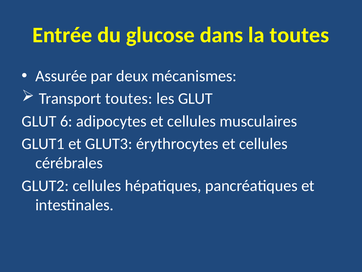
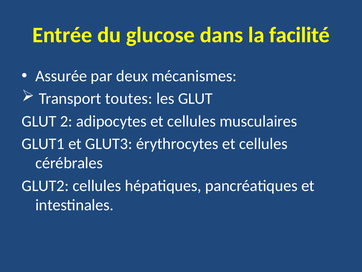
la toutes: toutes -> facilité (300, 35)
6: 6 -> 2 (66, 121)
